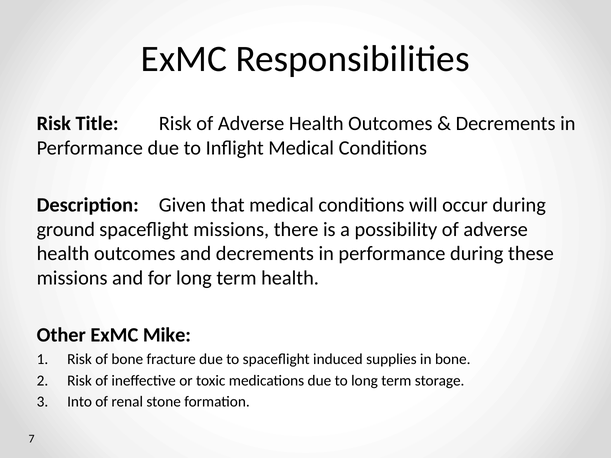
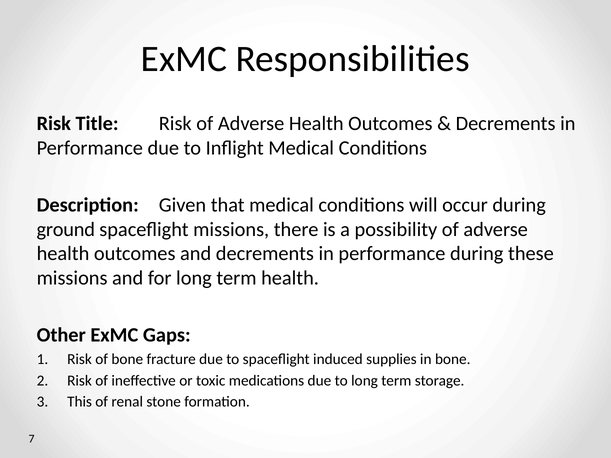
Mike: Mike -> Gaps (167, 335)
Into: Into -> This (80, 402)
